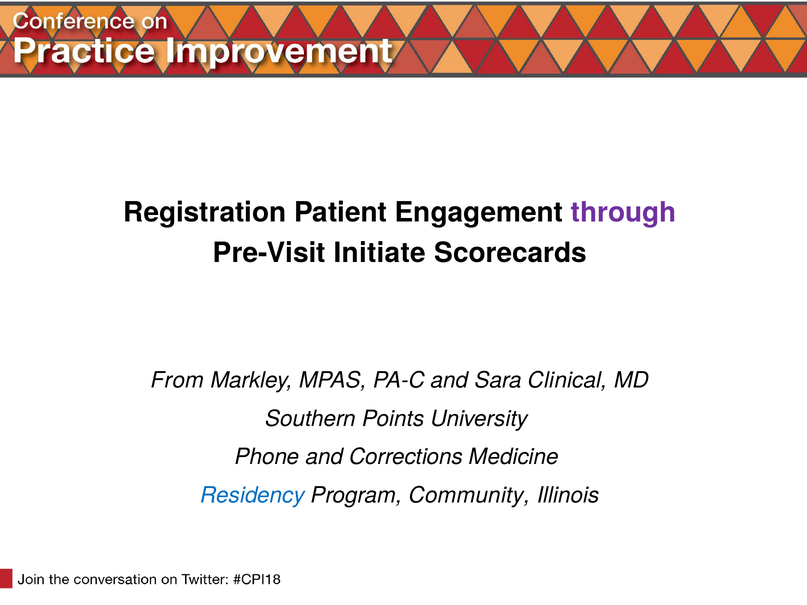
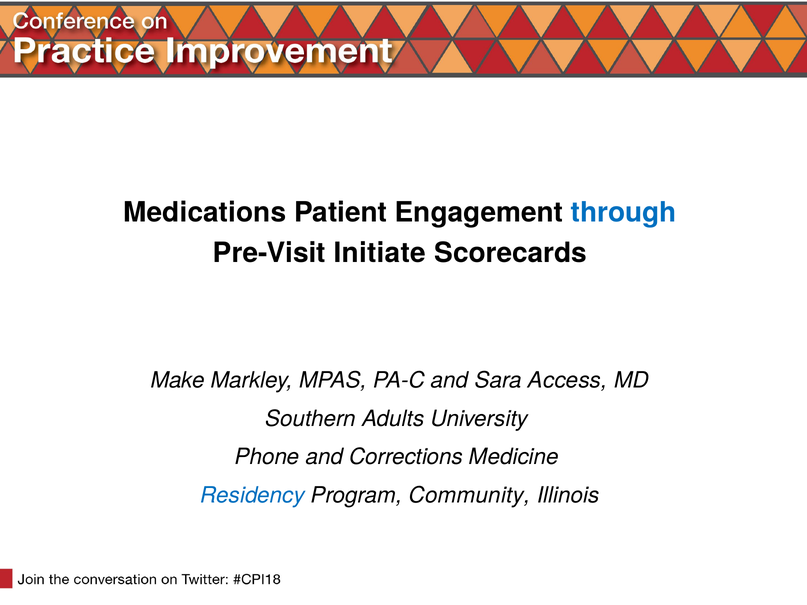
Registration: Registration -> Medications (205, 213)
through colour: purple -> blue (624, 213)
From: From -> Make (178, 381)
Clinical: Clinical -> Access (568, 381)
Points: Points -> Adults (393, 419)
